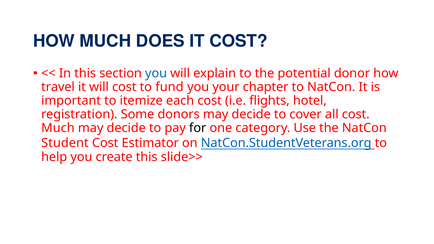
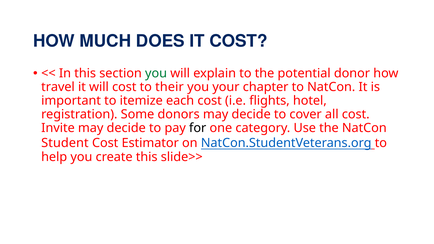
you colour: blue -> green (156, 73)
fund: fund -> their (169, 87)
Much: Much -> Invite (58, 128)
